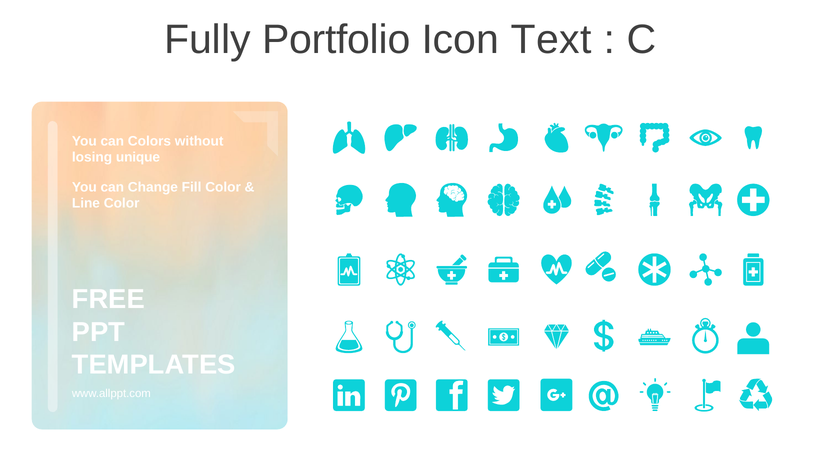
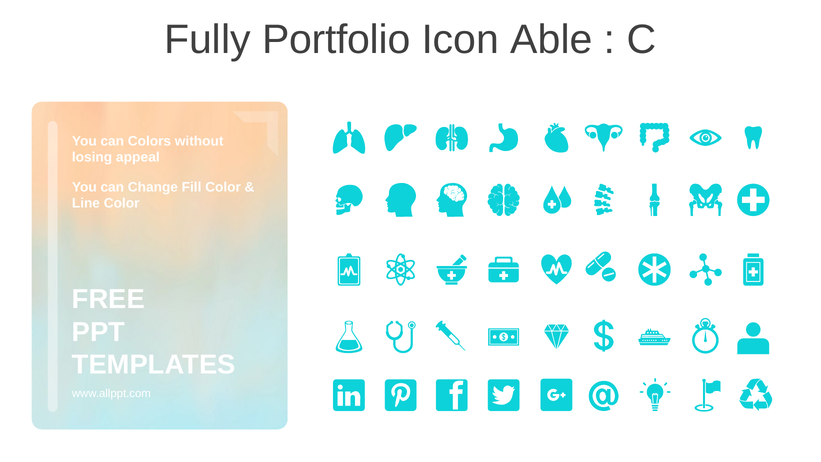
Text: Text -> Able (551, 40)
unique: unique -> appeal (138, 157)
